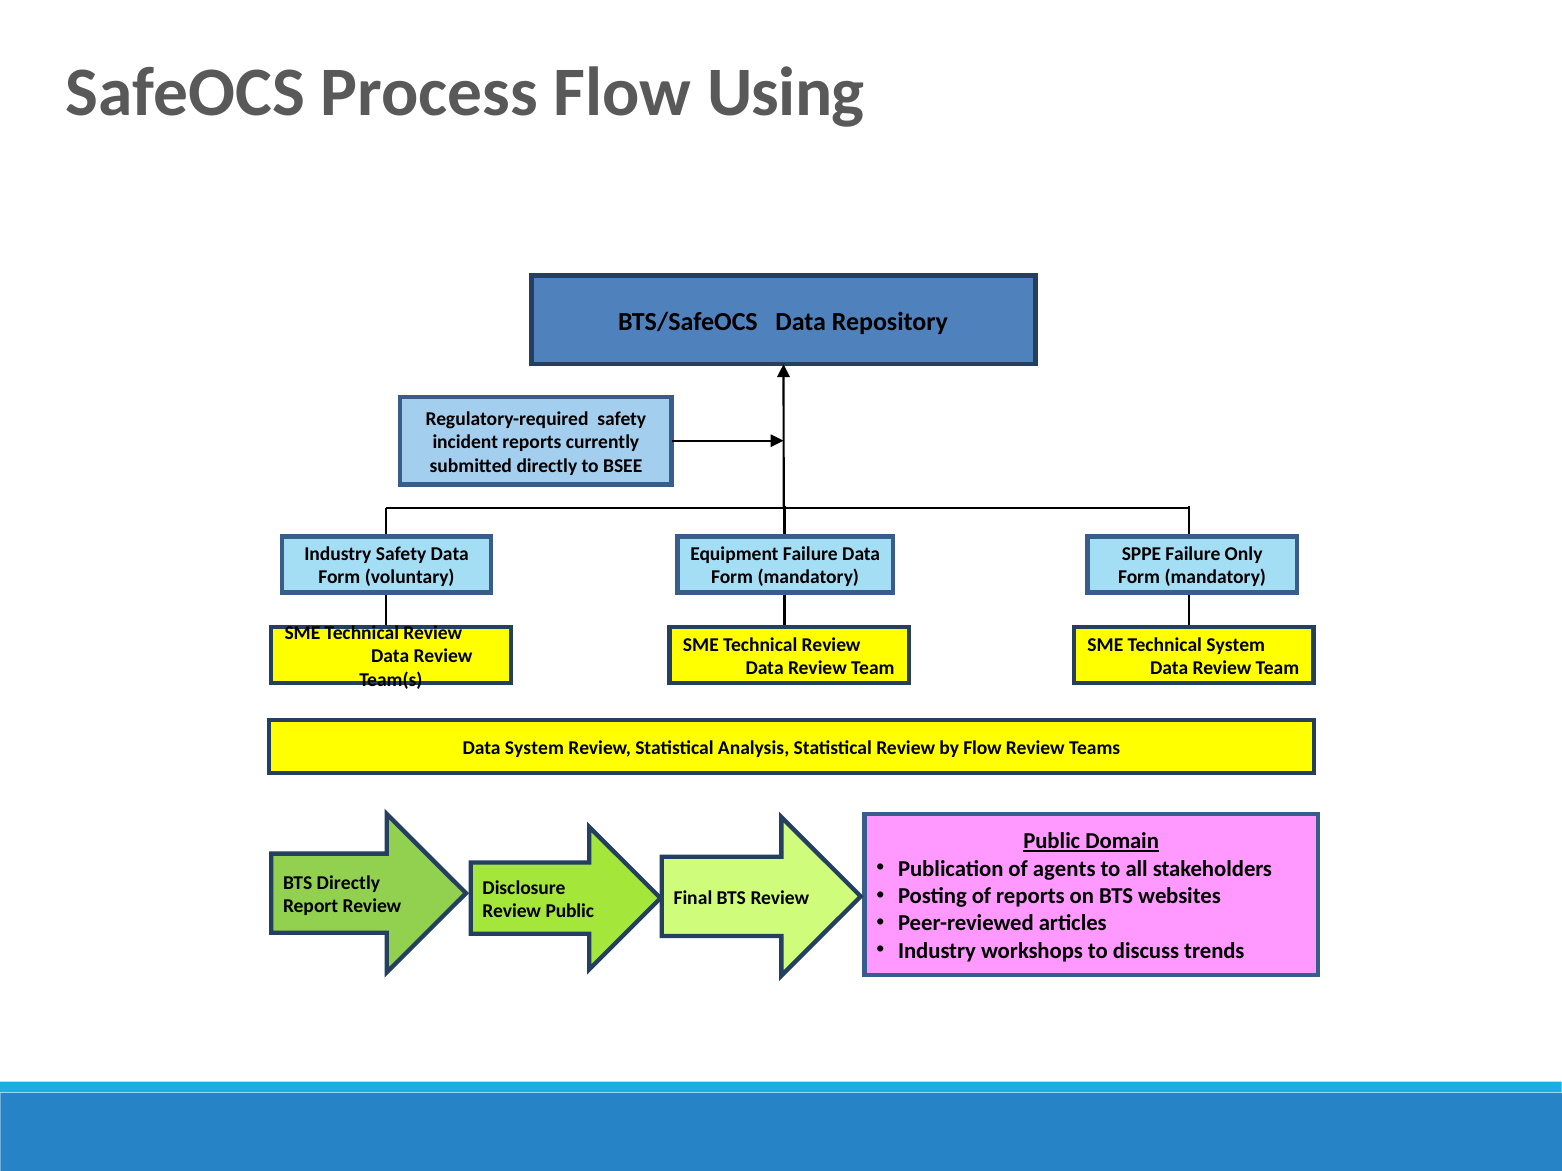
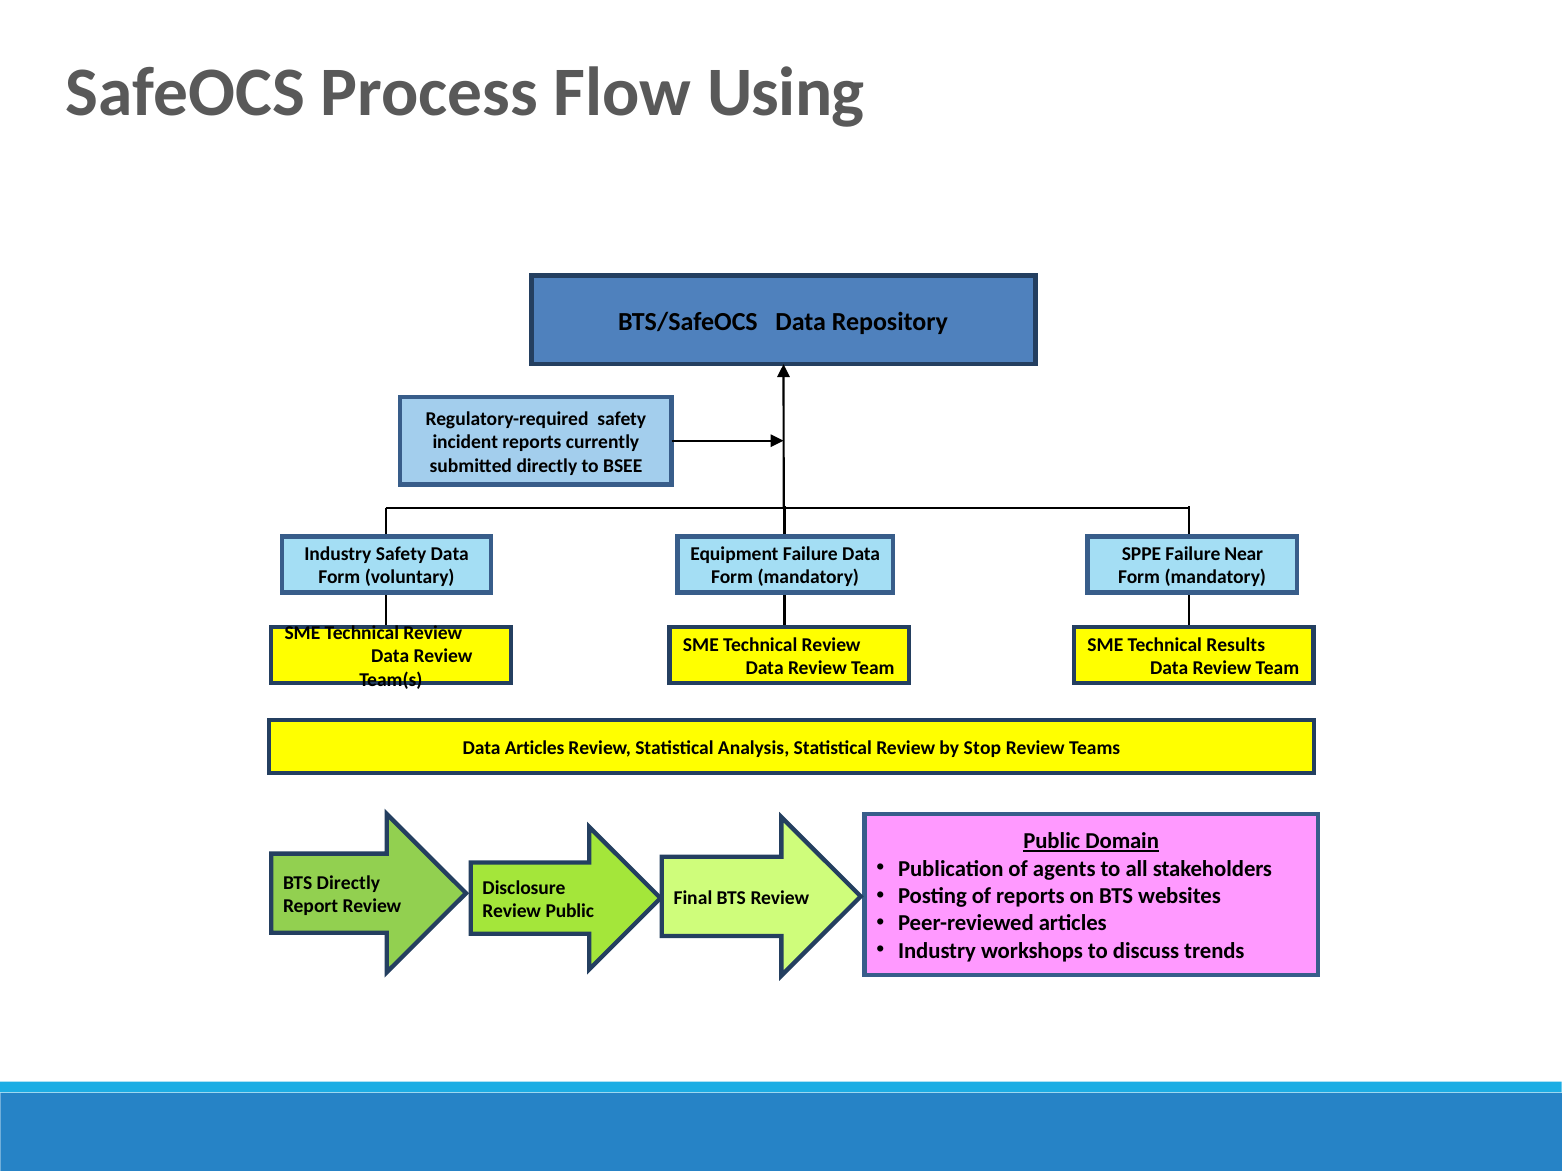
Only: Only -> Near (1244, 554)
Technical System: System -> Results (1236, 645)
Data System: System -> Articles (535, 748)
by Flow: Flow -> Stop (982, 748)
